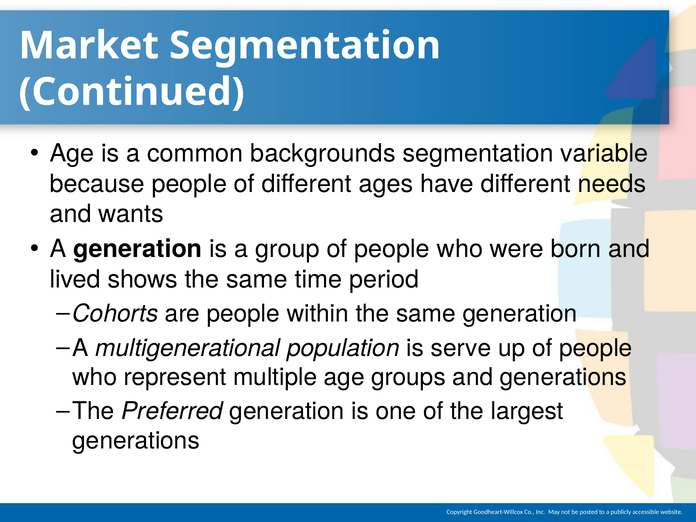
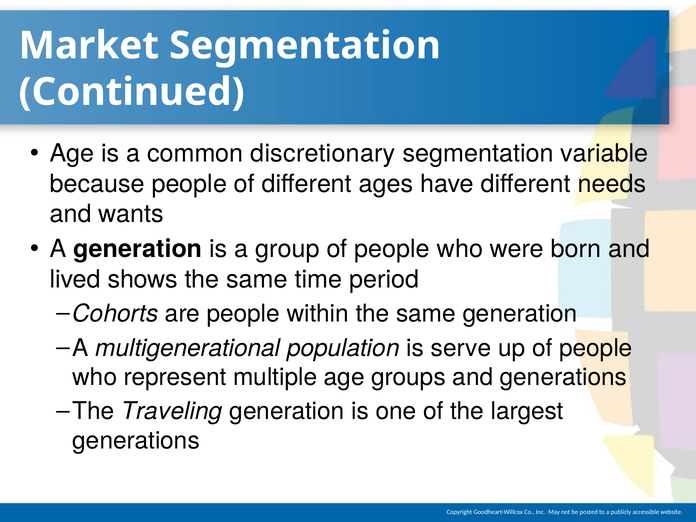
backgrounds: backgrounds -> discretionary (323, 154)
Preferred: Preferred -> Traveling (172, 411)
